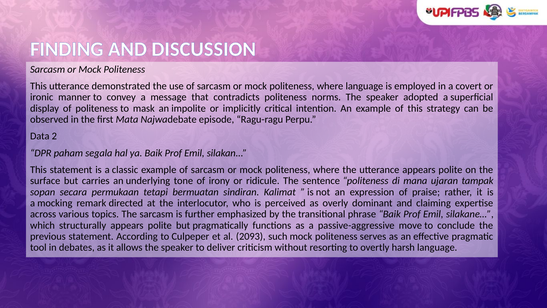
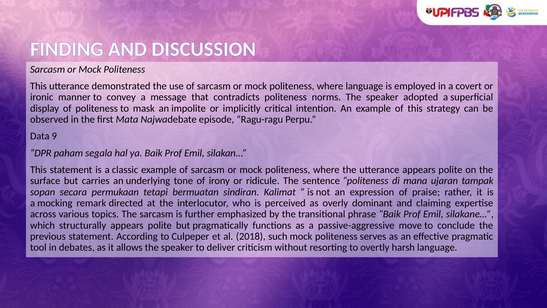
2: 2 -> 9 (54, 136)
2093: 2093 -> 2018 (251, 236)
